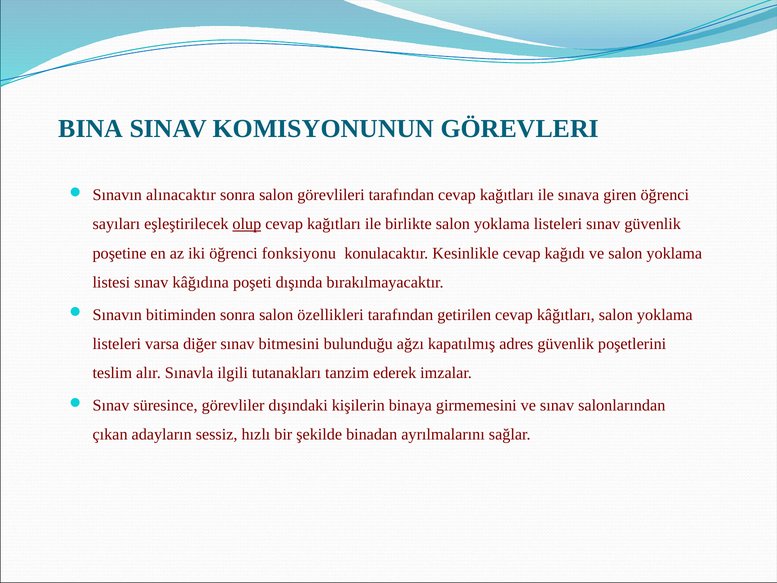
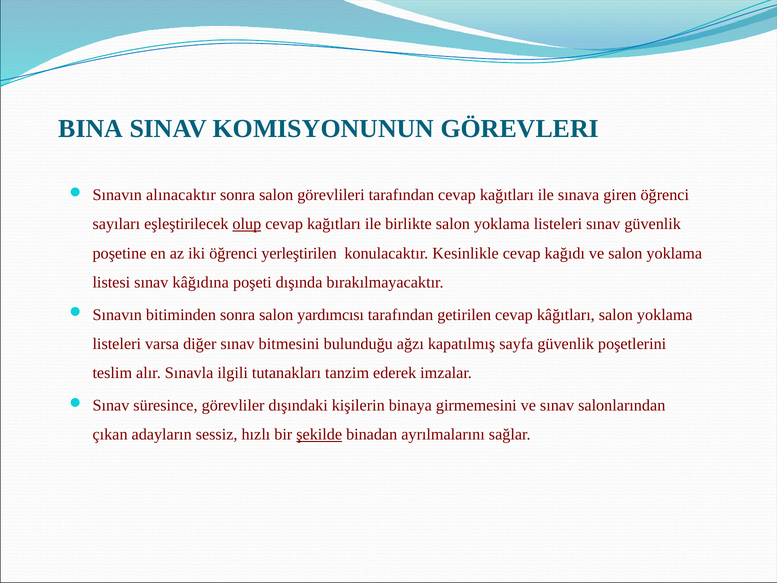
fonksiyonu: fonksiyonu -> yerleştirilen (299, 253)
özellikleri: özellikleri -> yardımcısı (331, 315)
adres: adres -> sayfa (516, 344)
şekilde underline: none -> present (319, 434)
